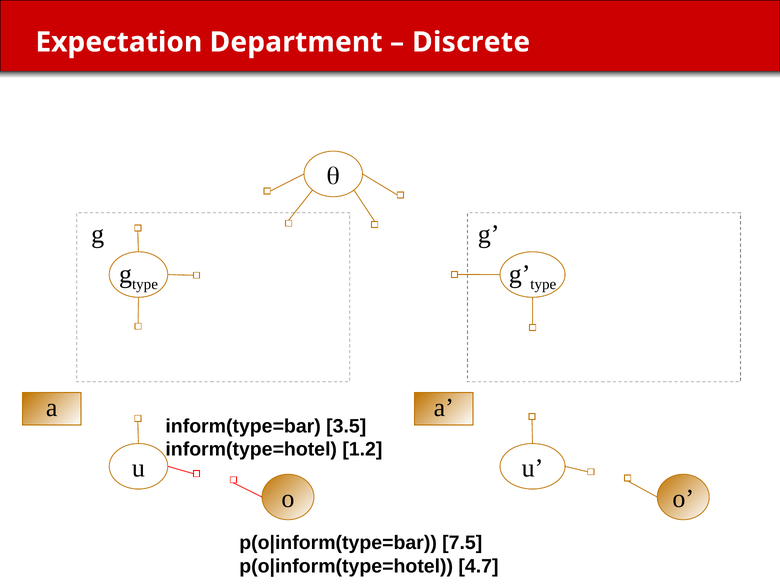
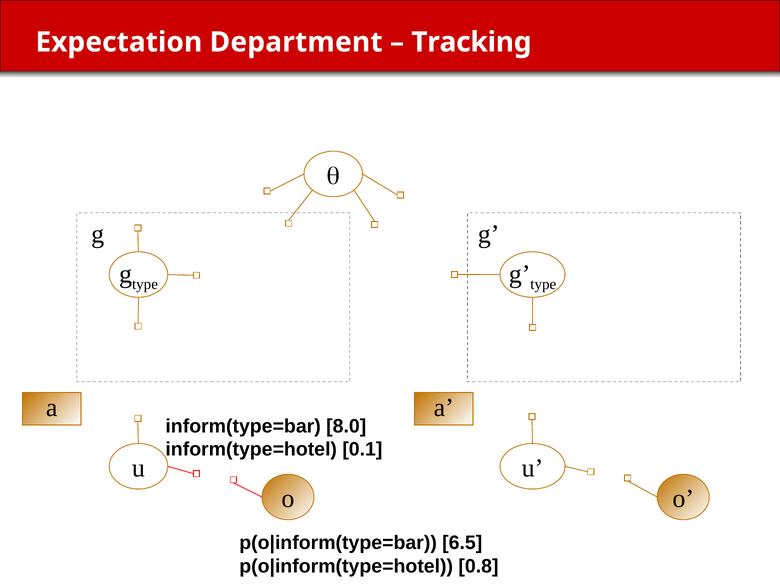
Discrete: Discrete -> Tracking (471, 42)
3.5: 3.5 -> 8.0 (346, 426)
1.2: 1.2 -> 0.1 (362, 449)
7.5: 7.5 -> 6.5 (462, 543)
4.7: 4.7 -> 0.8 (478, 566)
